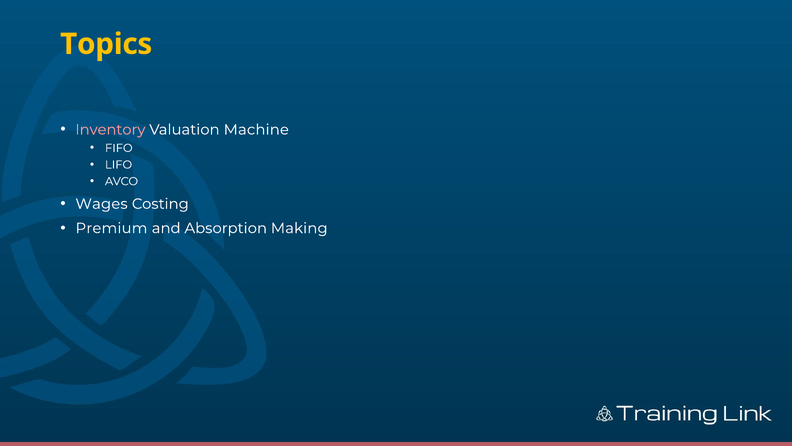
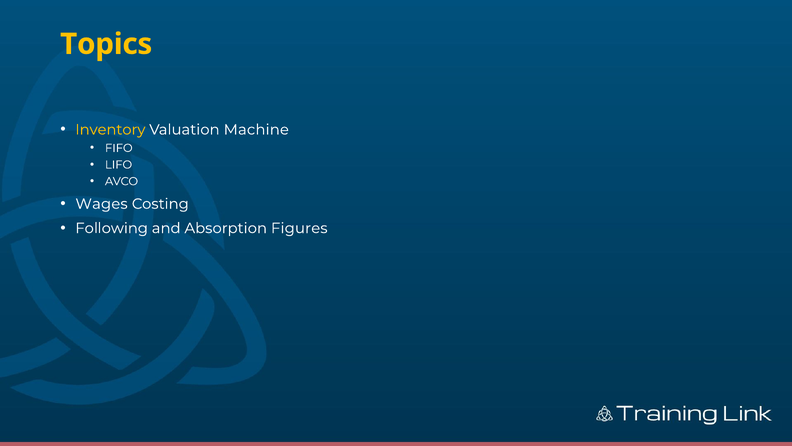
Inventory colour: pink -> yellow (110, 129)
Premium: Premium -> Following (112, 228)
Making: Making -> Figures (299, 228)
